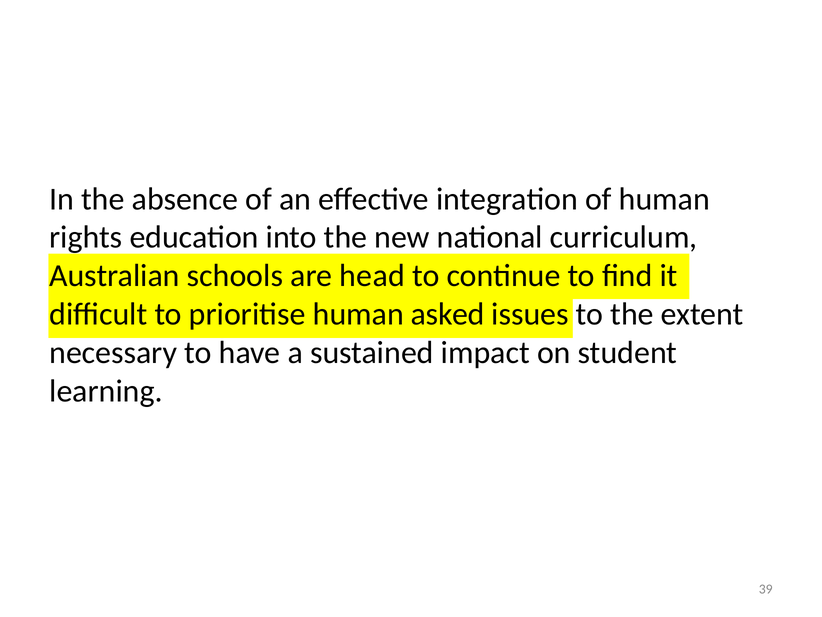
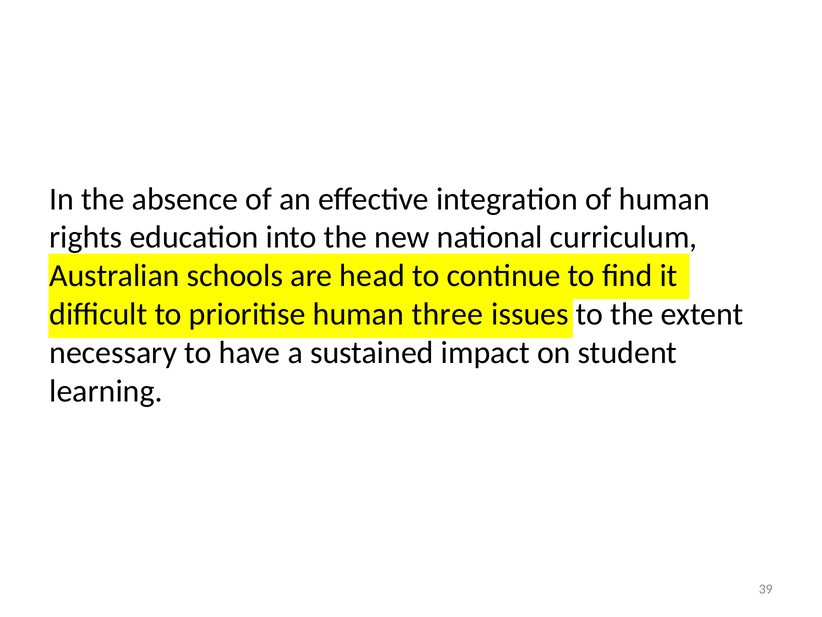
asked: asked -> three (447, 314)
